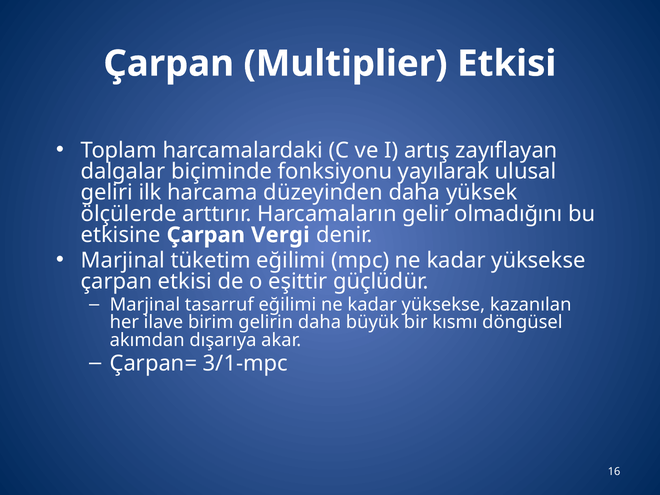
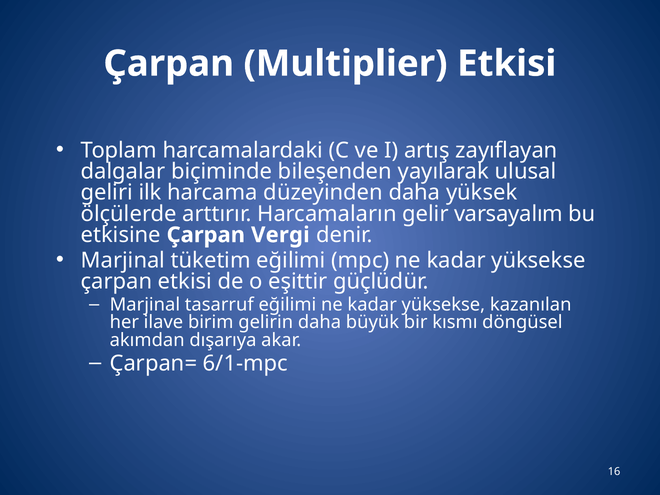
fonksiyonu: fonksiyonu -> bileşenden (335, 172)
olmadığını: olmadığını -> varsayalım (509, 214)
3/1-mpc: 3/1-mpc -> 6/1-mpc (245, 364)
